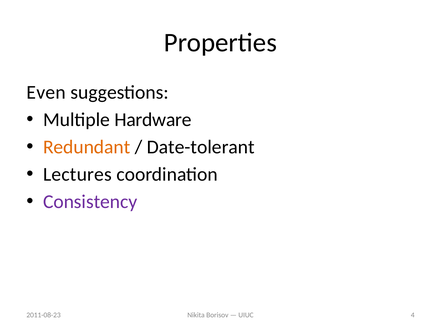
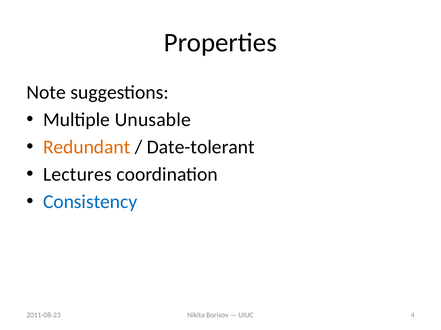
Even: Even -> Note (46, 93)
Hardware: Hardware -> Unusable (153, 120)
Consistency colour: purple -> blue (90, 202)
